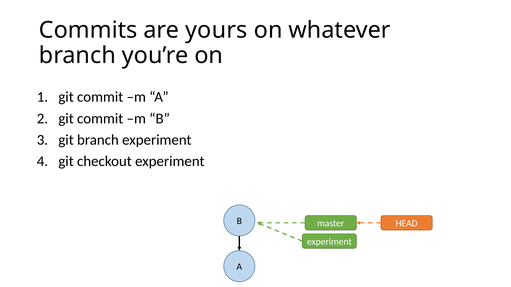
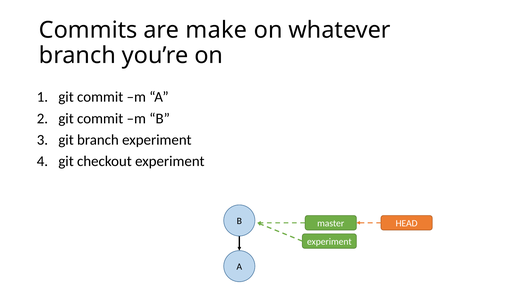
yours: yours -> make (216, 30)
